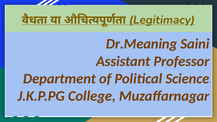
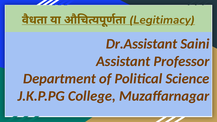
Dr.Meaning: Dr.Meaning -> Dr.Assistant (142, 44)
